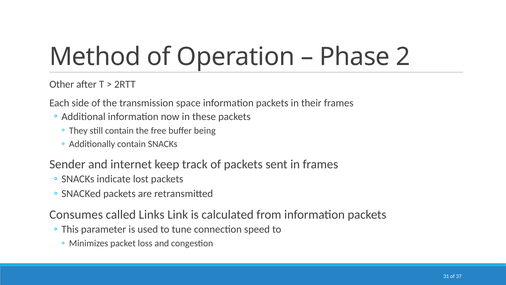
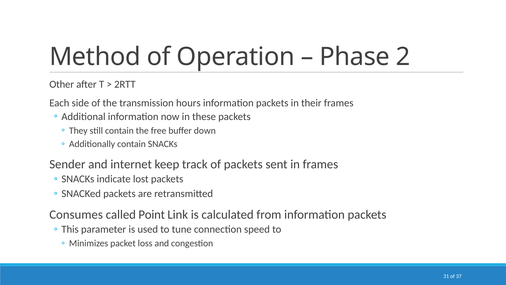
space: space -> hours (188, 103)
being: being -> down (205, 130)
Links: Links -> Point (152, 214)
